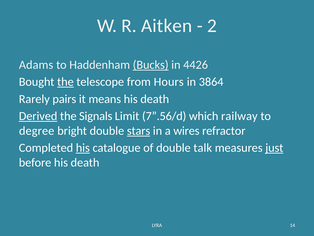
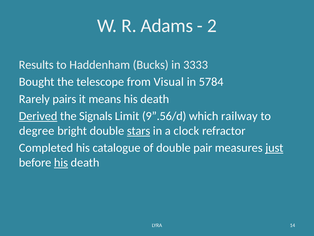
Aitken: Aitken -> Adams (167, 26)
Adams: Adams -> Results (36, 65)
Bucks underline: present -> none (151, 65)
4426: 4426 -> 3333 (196, 65)
the underline: present -> none (65, 82)
Hours: Hours -> Visual (169, 82)
3864: 3864 -> 5784 (211, 82)
7”.56/d: 7”.56/d -> 9”.56/d (164, 116)
wires: wires -> clock (186, 131)
his underline: present -> none (83, 148)
talk: talk -> pair (203, 148)
his underline: none -> present (61, 162)
